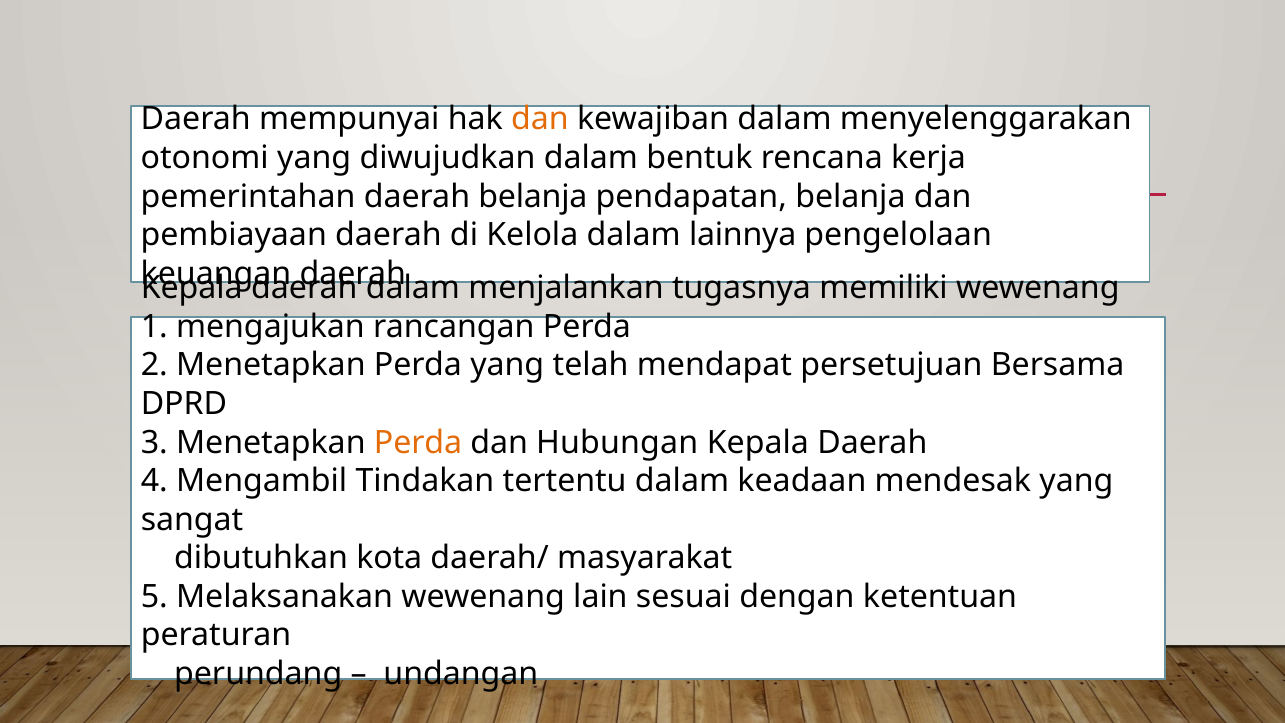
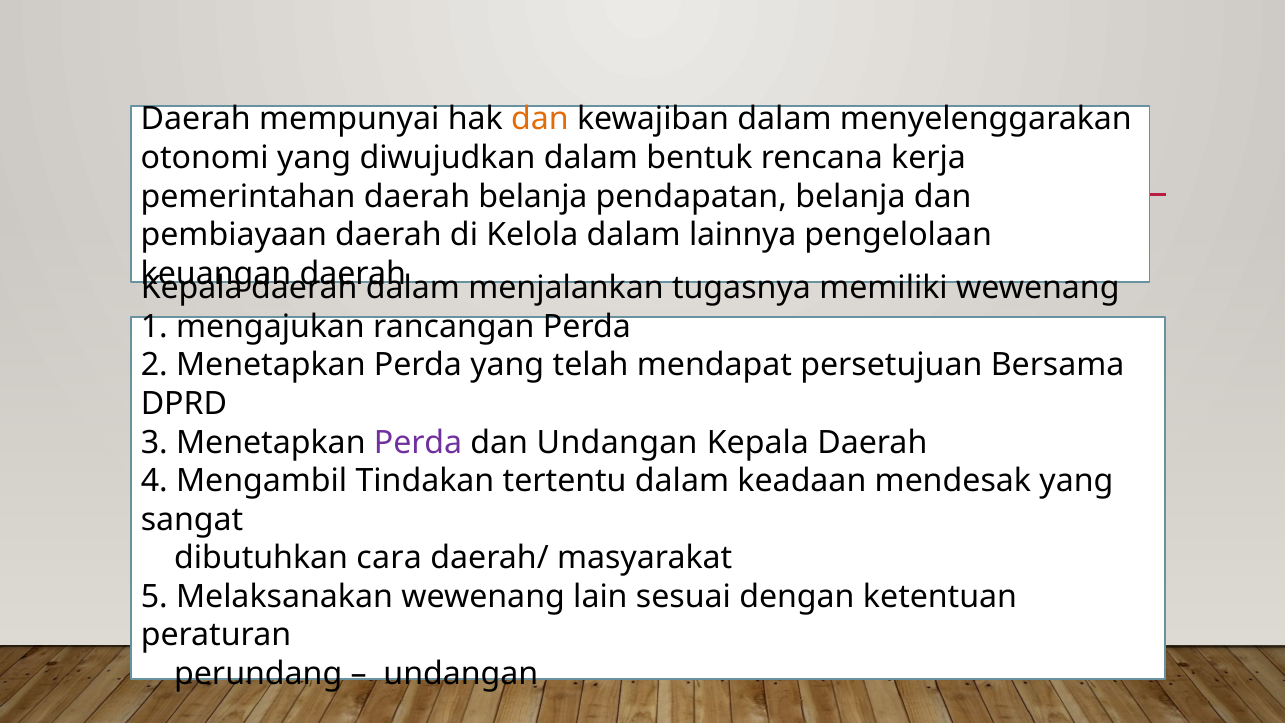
Perda colour: orange -> purple (418, 442)
dan Hubungan: Hubungan -> Undangan (617, 442)
kota: kota -> cara (389, 558)
